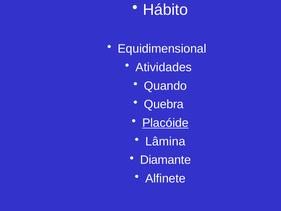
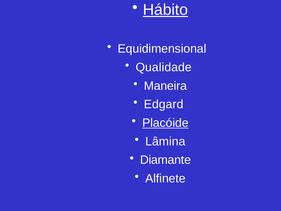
Hábito underline: none -> present (165, 10)
Atividades: Atividades -> Qualidade (164, 67)
Quando: Quando -> Maneira (165, 86)
Quebra: Quebra -> Edgard (164, 104)
